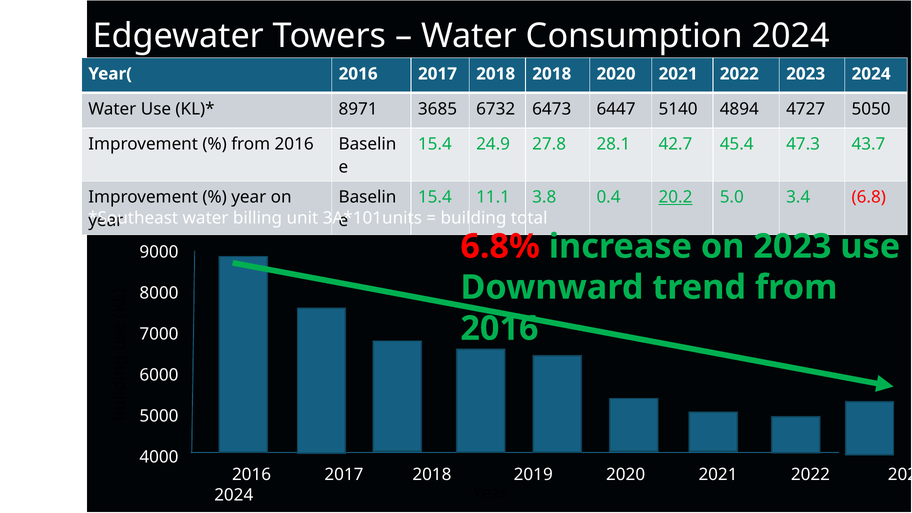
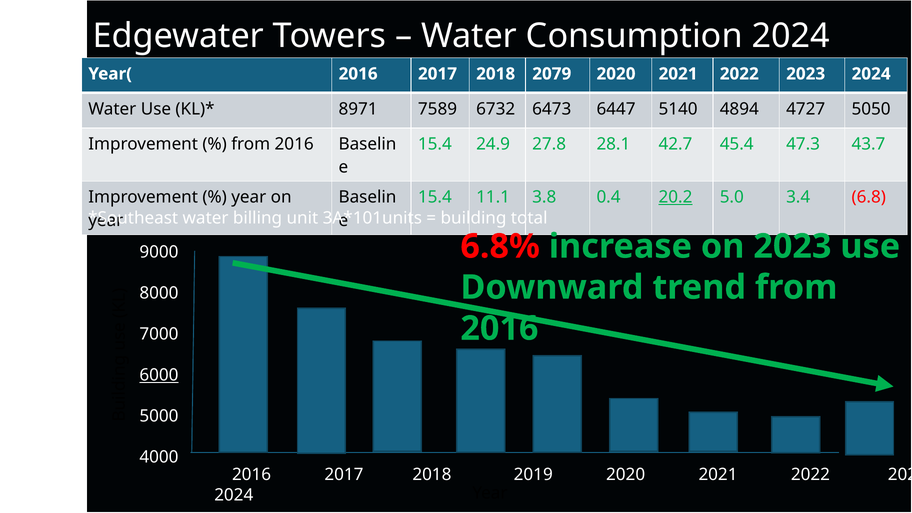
2018 2018: 2018 -> 2079 (552, 74)
3685: 3685 -> 7589 (438, 109)
6000 underline: none -> present (159, 375)
